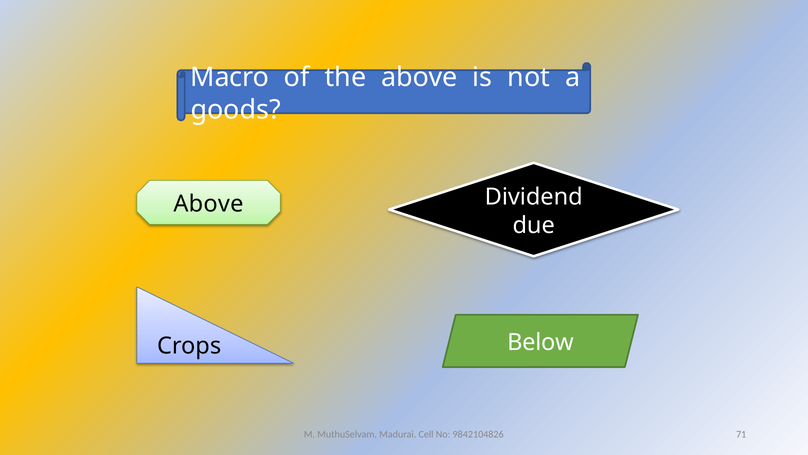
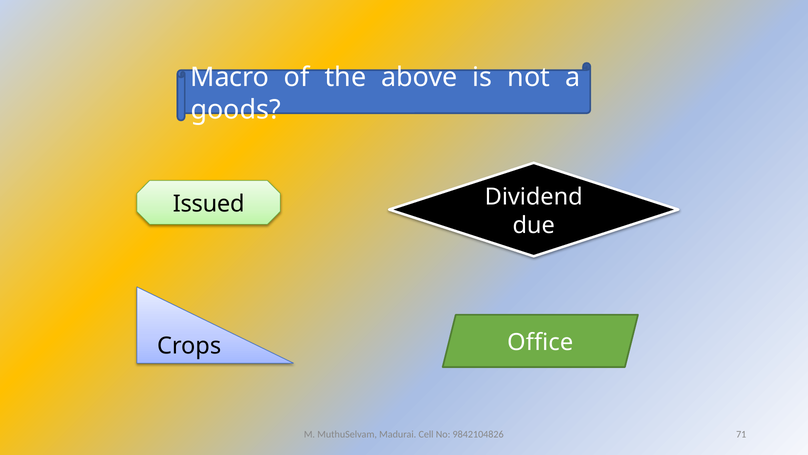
Above: Above -> Issued (209, 204)
Below: Below -> Office (540, 342)
